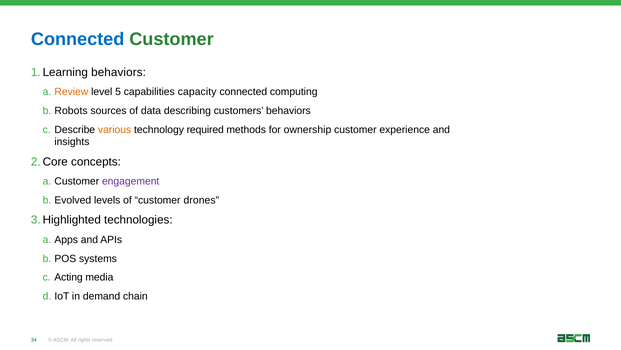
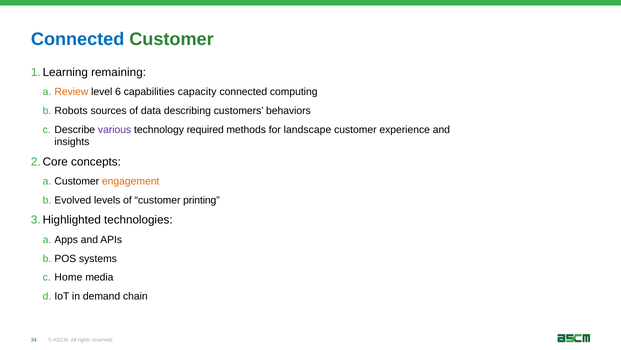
behaviors: behaviors -> remaining (119, 72)
5: 5 -> 6 (118, 92)
various colour: orange -> purple (115, 129)
ownership: ownership -> landscape (308, 129)
engagement colour: purple -> orange (131, 181)
drones: drones -> printing (201, 200)
Acting: Acting -> Home (68, 277)
